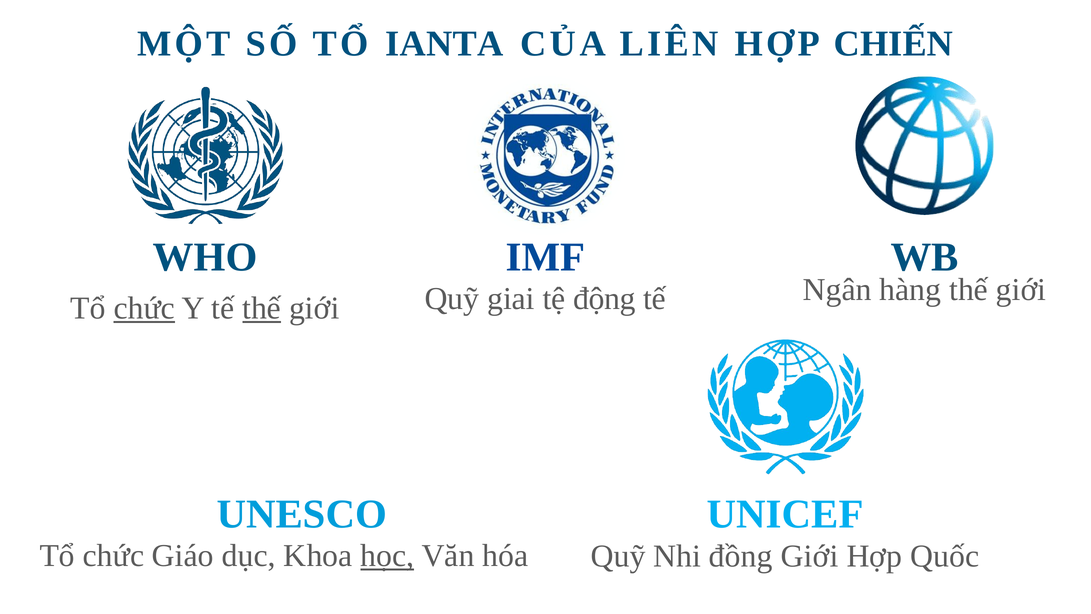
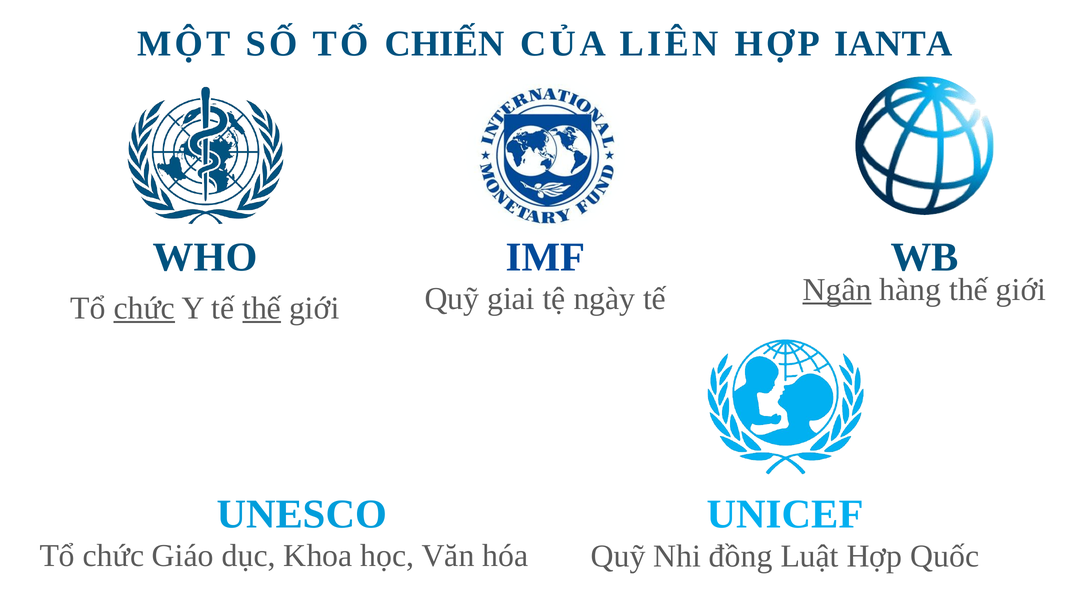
IANTA: IANTA -> CHIẾN (444, 44)
CHIẾN: CHIẾN -> IANTA (893, 44)
Ngân underline: none -> present (837, 290)
động: động -> ngày (604, 299)
học underline: present -> none (387, 555)
đồng Giới: Giới -> Luật (810, 556)
